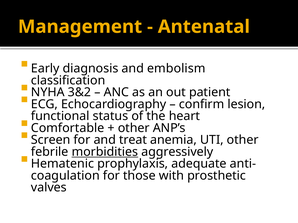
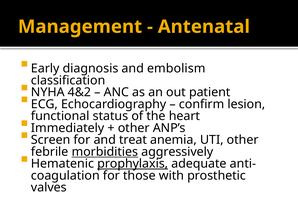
3&2: 3&2 -> 4&2 (79, 92)
Comfortable: Comfortable -> Immediately (68, 128)
prophylaxis underline: none -> present (133, 164)
